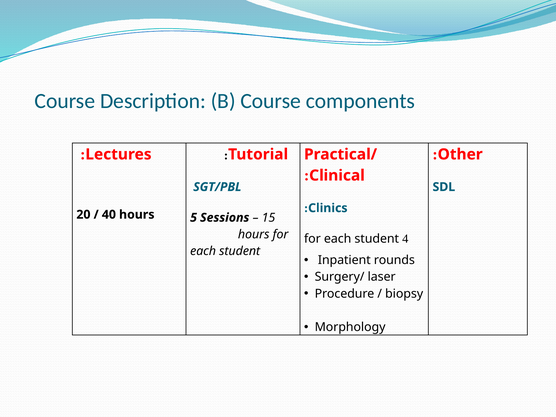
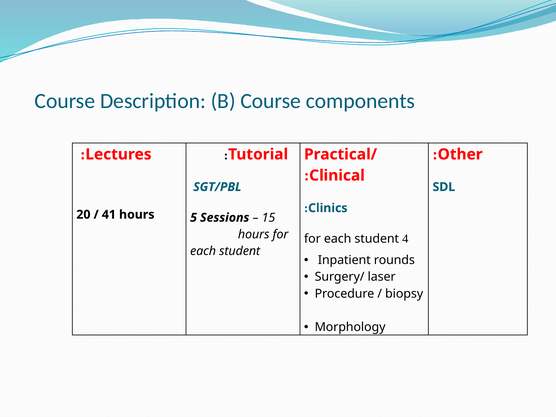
40: 40 -> 41 (109, 215)
